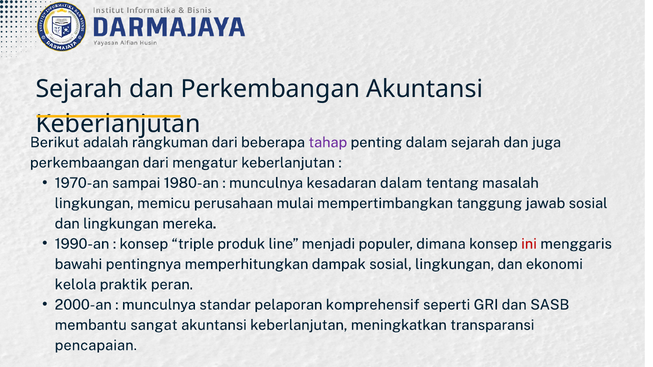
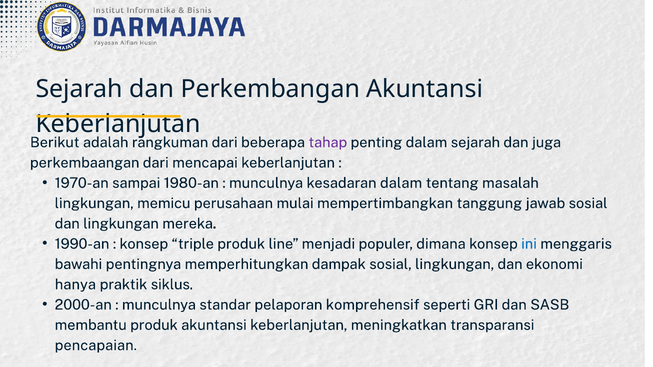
mengatur: mengatur -> mencapai (205, 163)
ini colour: red -> blue (529, 244)
kelola: kelola -> hanya (75, 285)
peran: peran -> siklus (172, 285)
membantu sangat: sangat -> produk (154, 325)
